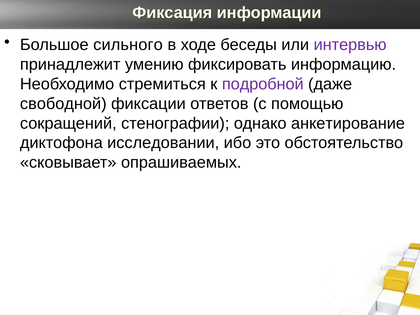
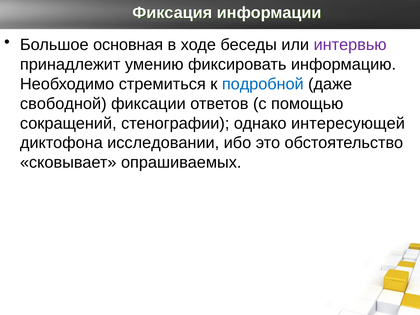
сильного: сильного -> основная (128, 45)
подробной colour: purple -> blue (263, 84)
анкетирование: анкетирование -> интересующей (348, 123)
